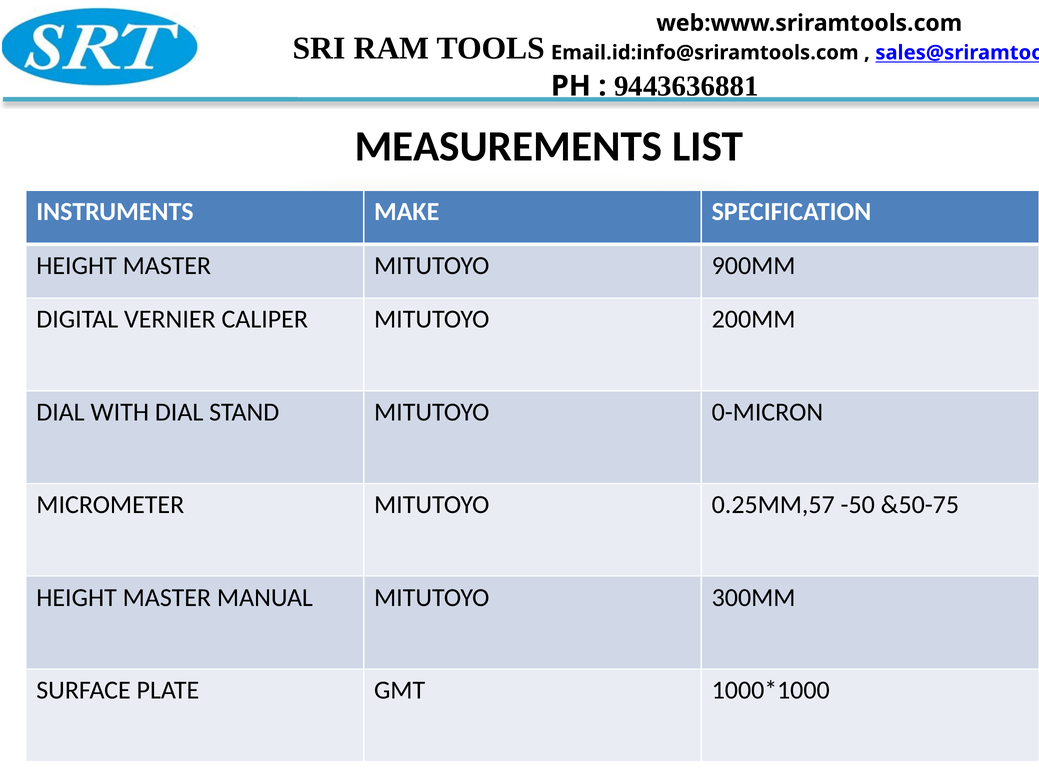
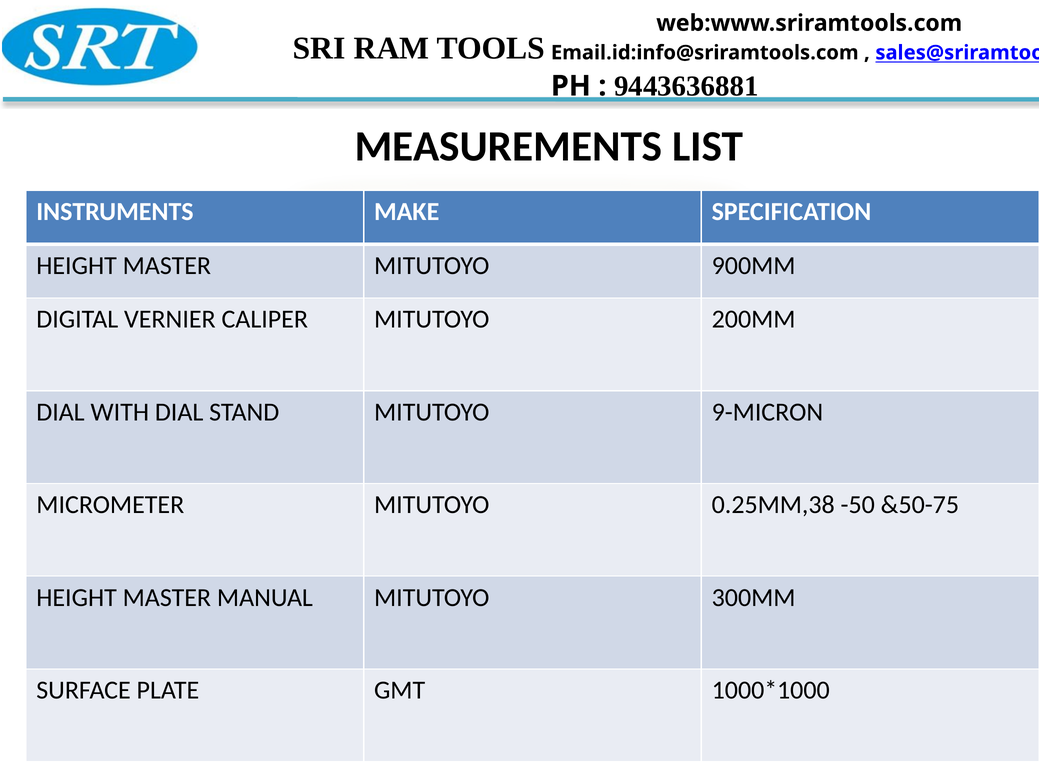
0-MICRON: 0-MICRON -> 9-MICRON (767, 412)
0.25MM,57: 0.25MM,57 -> 0.25MM,38 (773, 505)
